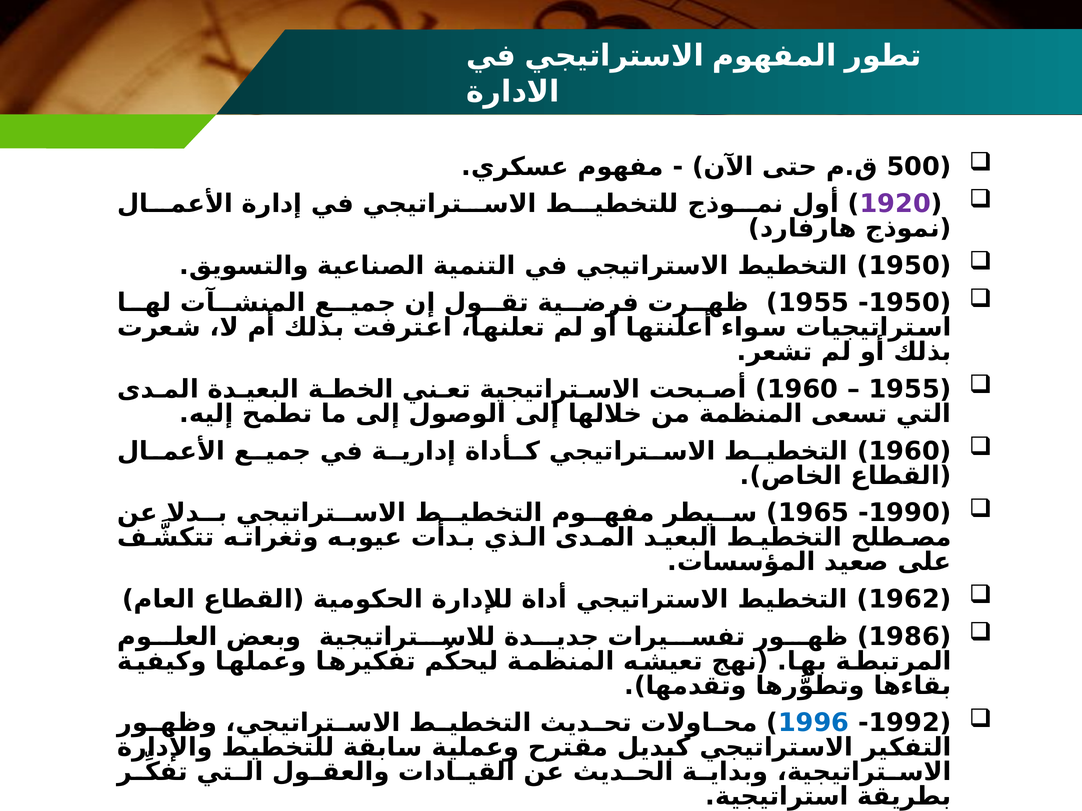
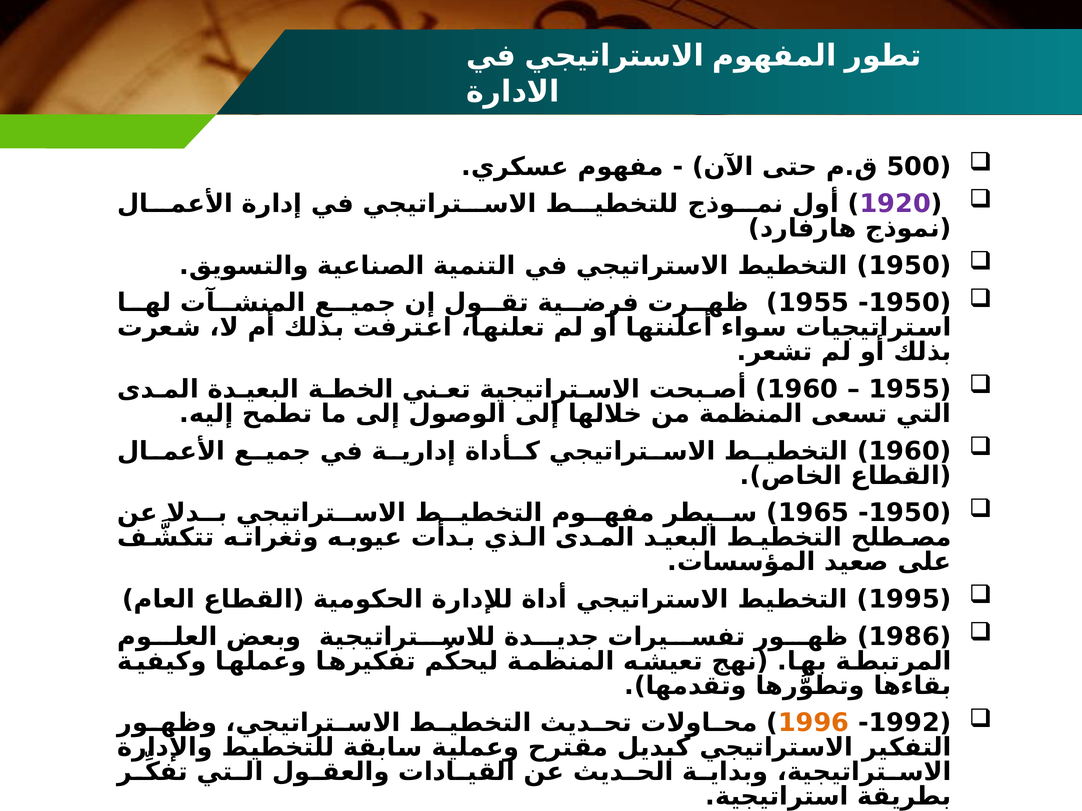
1990: 1990 -> 1950 (904, 513)
1962: 1962 -> 1995 (904, 600)
1996 colour: blue -> orange (814, 723)
